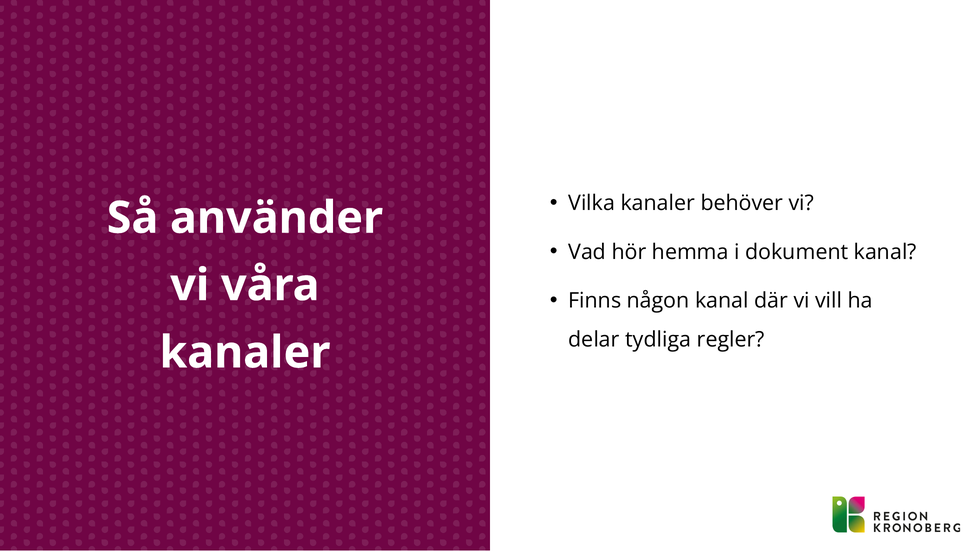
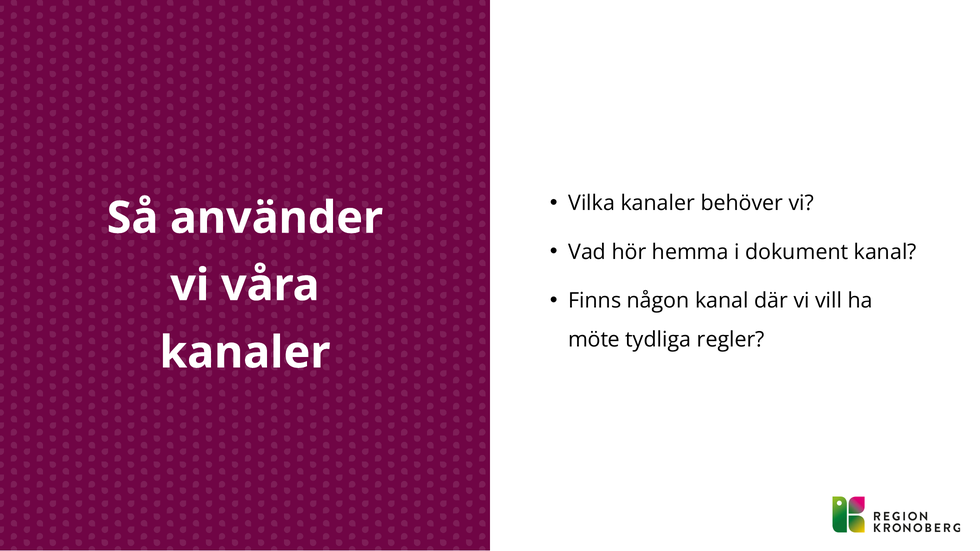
delar: delar -> möte (594, 340)
